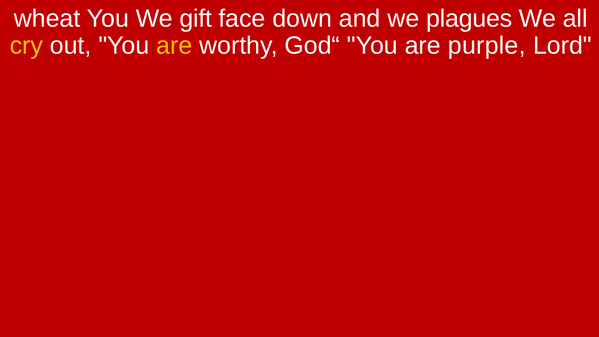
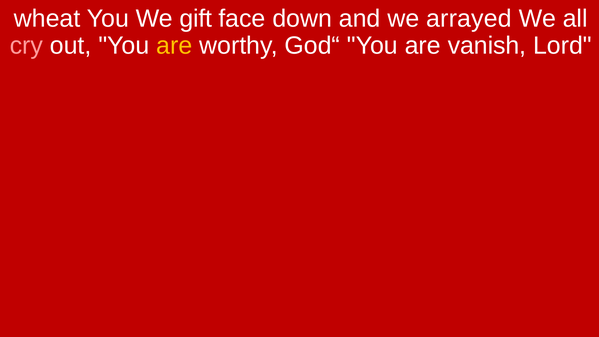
plagues: plagues -> arrayed (469, 19)
cry colour: yellow -> pink (26, 46)
purple: purple -> vanish (487, 46)
